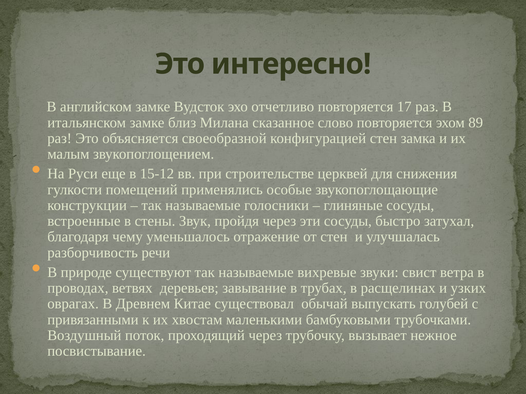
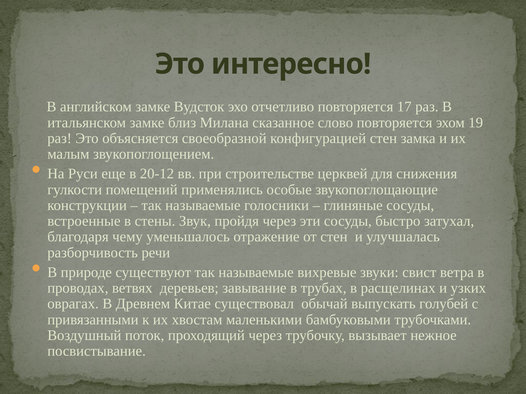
89: 89 -> 19 (476, 123)
15-12: 15-12 -> 20-12 (157, 174)
